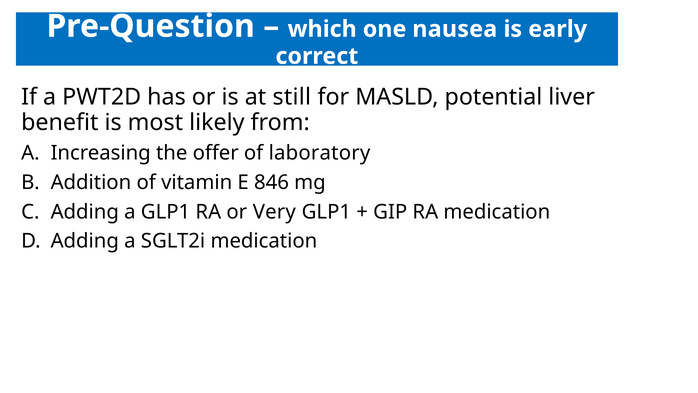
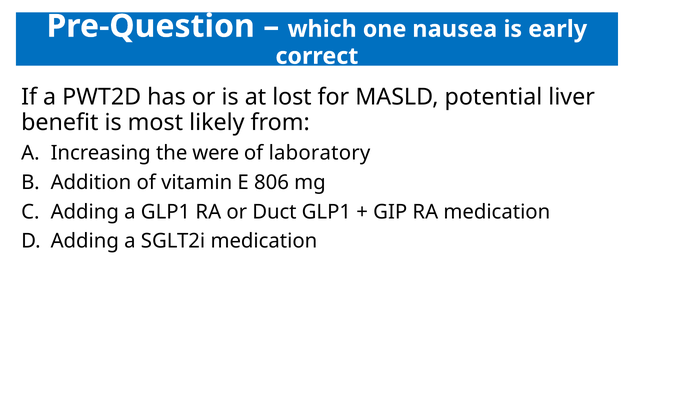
still: still -> lost (292, 97)
offer: offer -> were (216, 153)
846: 846 -> 806 (272, 182)
Very: Very -> Duct (274, 212)
